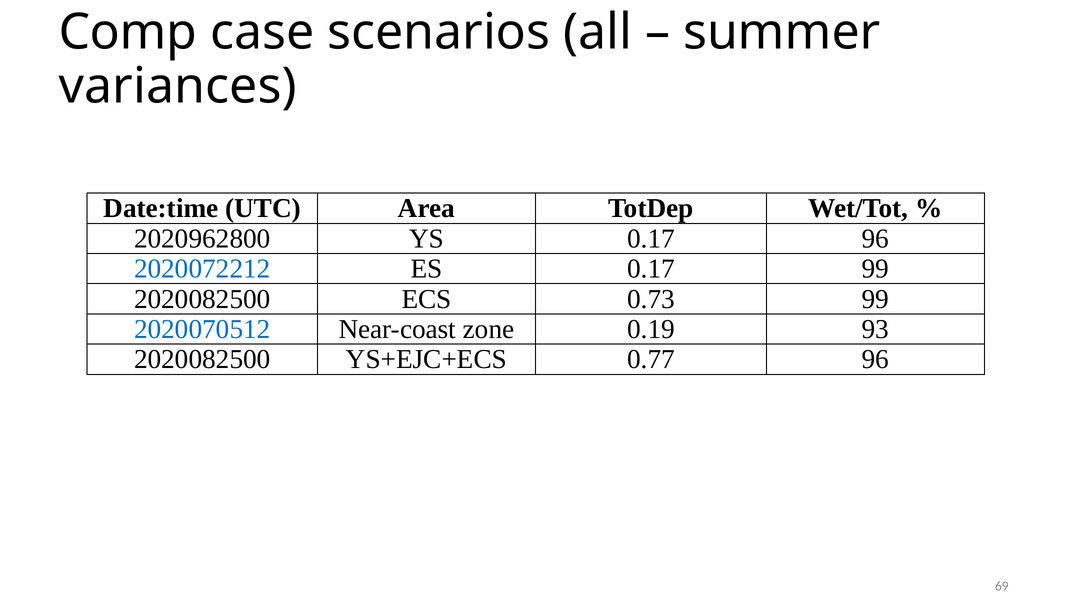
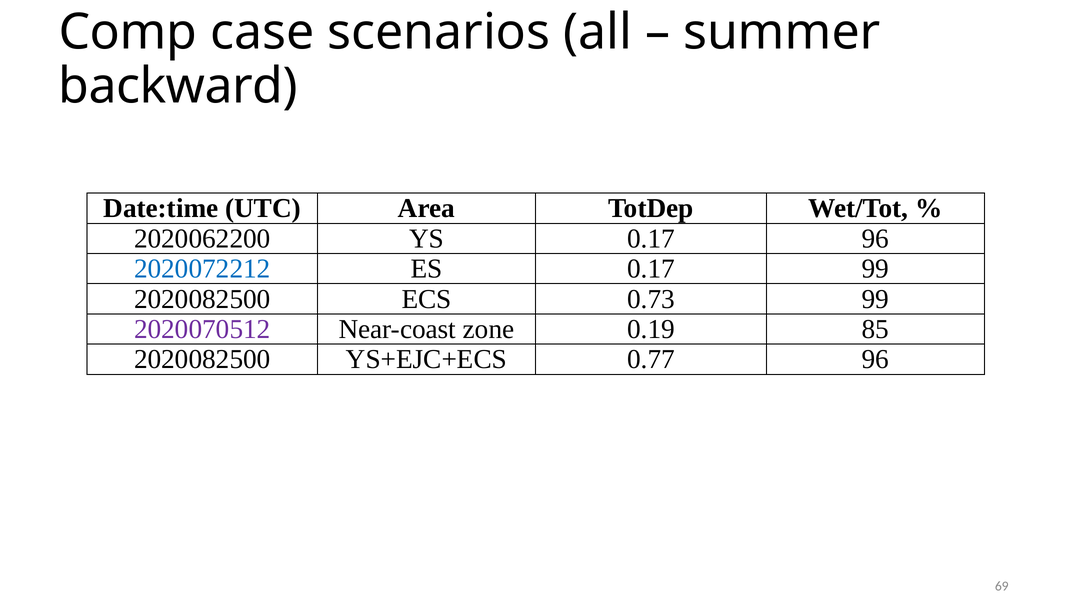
variances: variances -> backward (178, 86)
2020962800: 2020962800 -> 2020062200 (202, 239)
2020070512 colour: blue -> purple (202, 329)
93: 93 -> 85 (875, 329)
